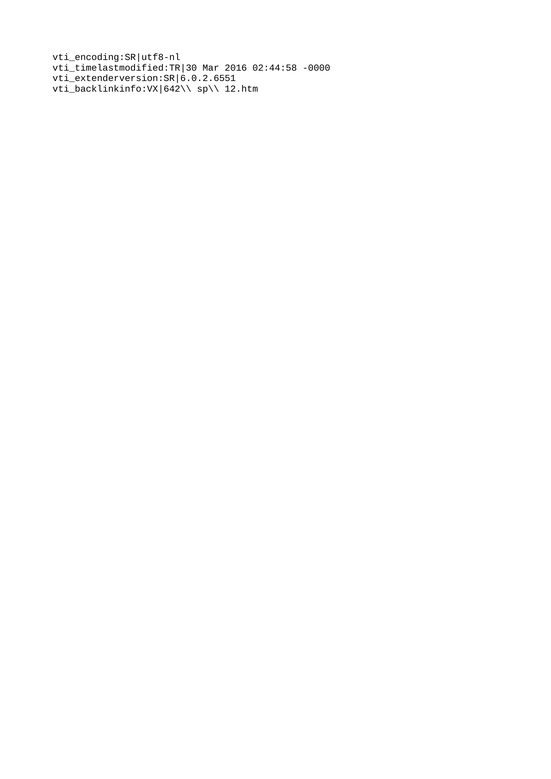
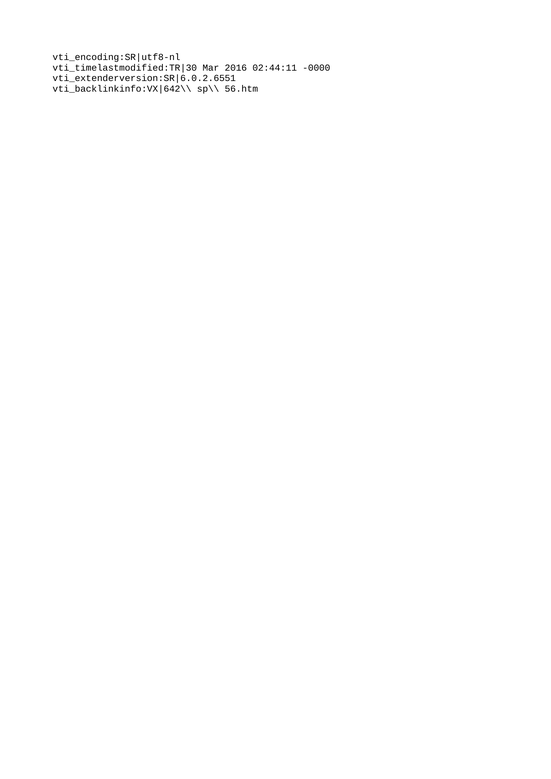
02:44:58: 02:44:58 -> 02:44:11 (275, 68)
12.htm: 12.htm -> 56.htm (241, 89)
